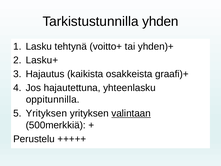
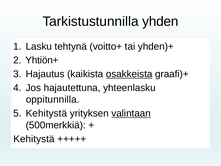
Lasku+: Lasku+ -> Yhtiön+ (42, 60)
osakkeista underline: none -> present (129, 74)
Yrityksen: Yrityksen -> Kehitystä (46, 113)
Perustelu: Perustelu -> Kehitystä (34, 139)
